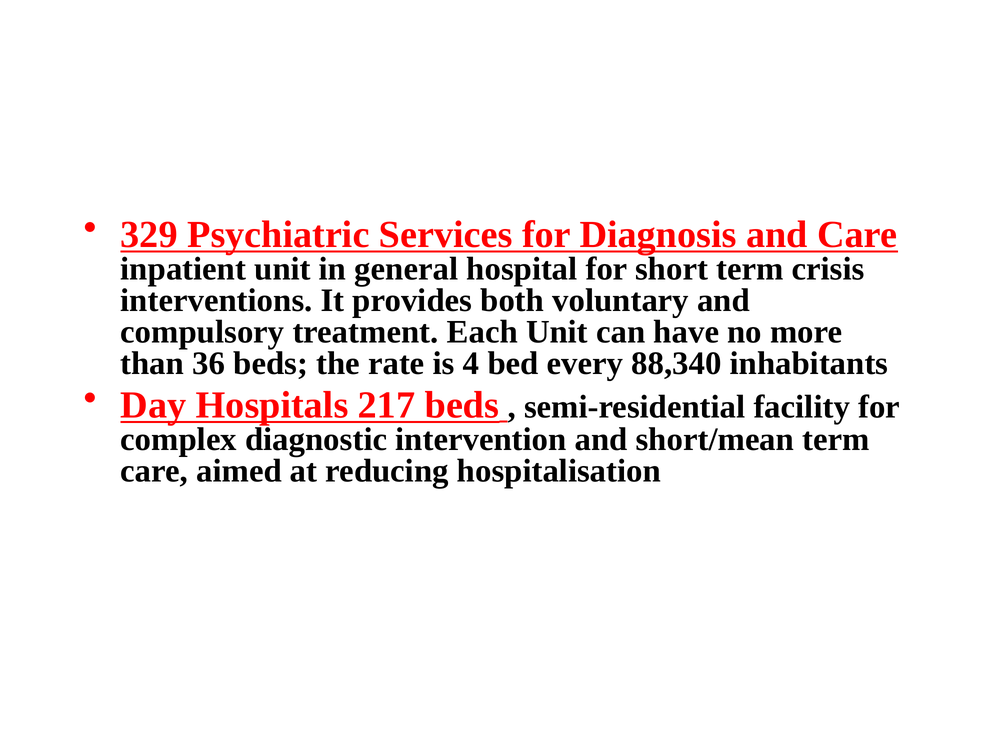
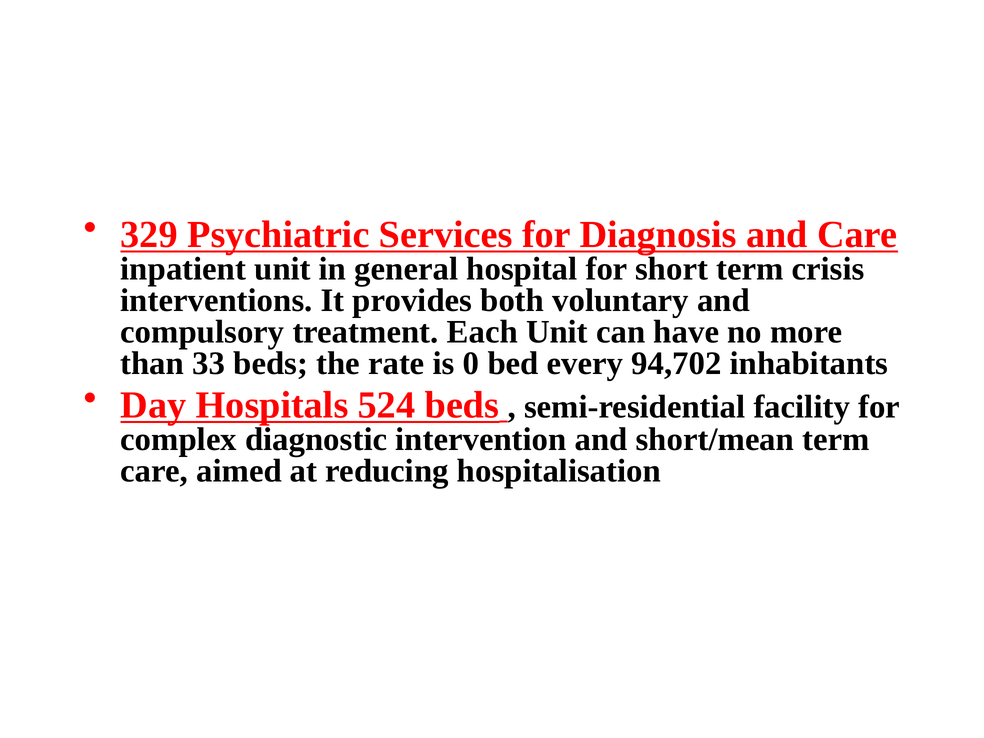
36: 36 -> 33 (209, 364)
4: 4 -> 0 (471, 364)
88,340: 88,340 -> 94,702 (676, 364)
217: 217 -> 524 (387, 405)
